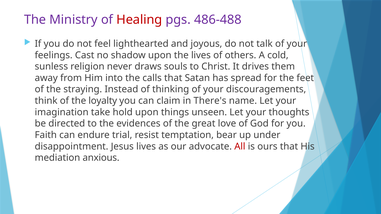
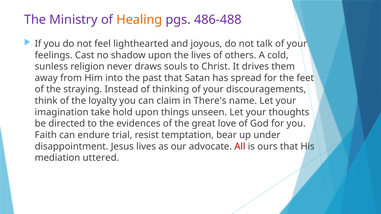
Healing colour: red -> orange (139, 20)
calls: calls -> past (152, 78)
anxious: anxious -> uttered (101, 158)
